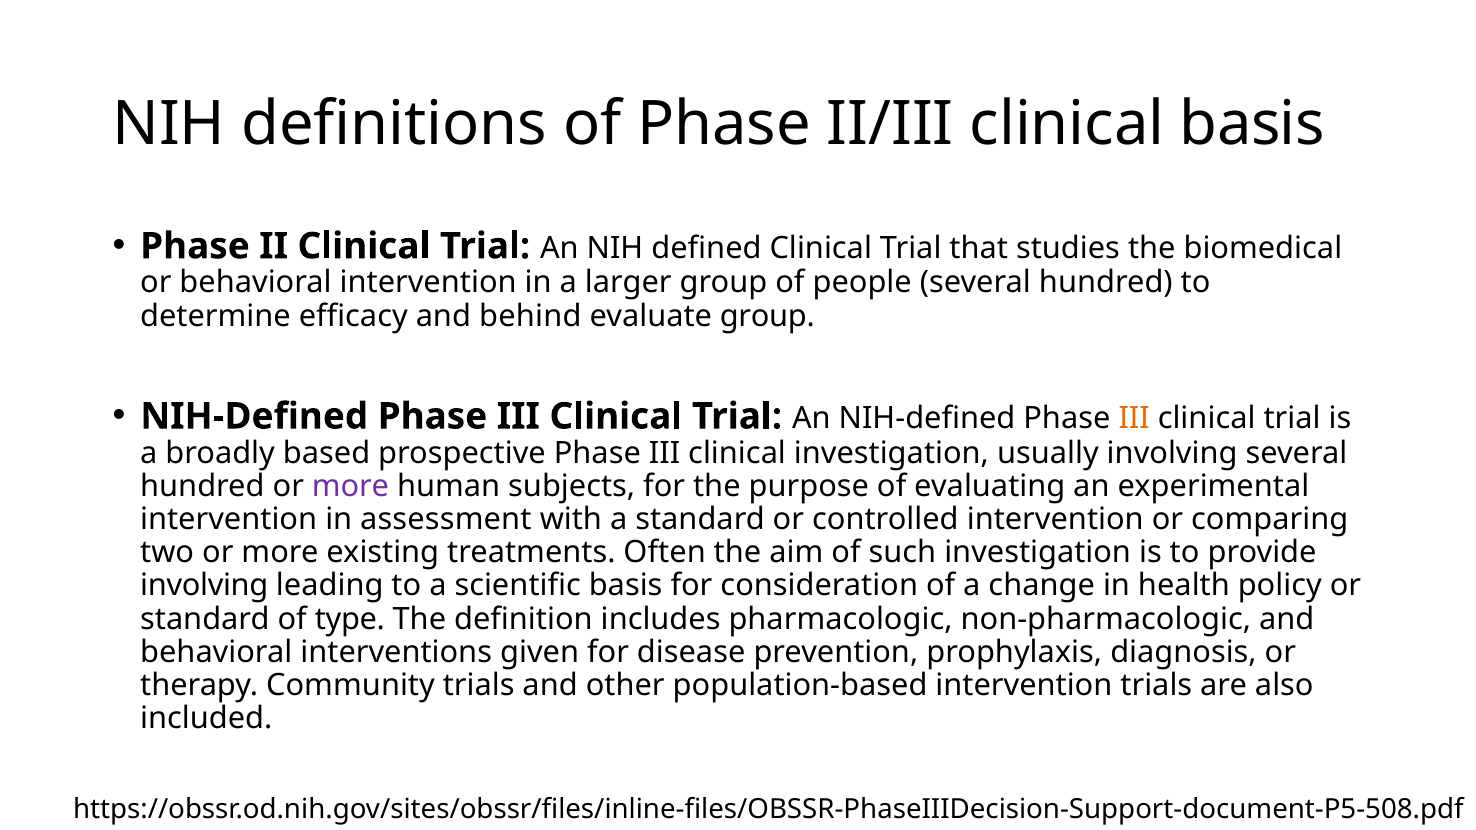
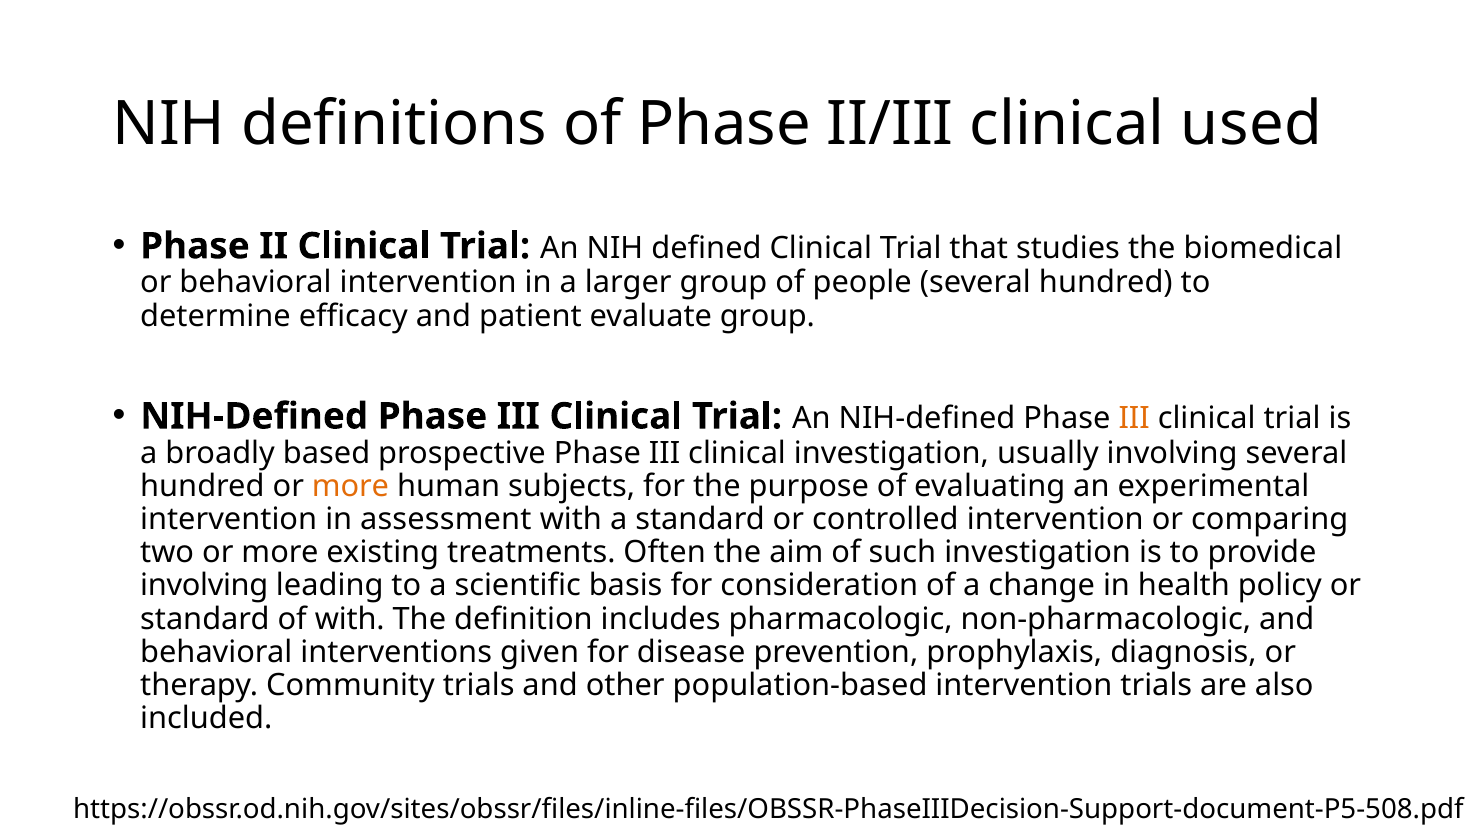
clinical basis: basis -> used (1252, 124)
behind: behind -> patient (530, 316)
more colour: purple -> orange (351, 486)
of type: type -> with (350, 619)
